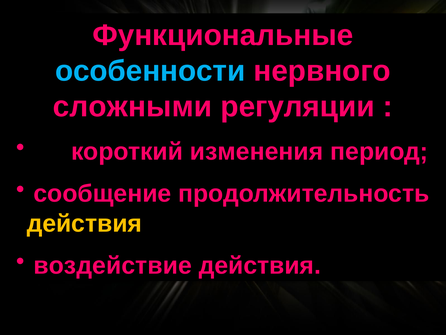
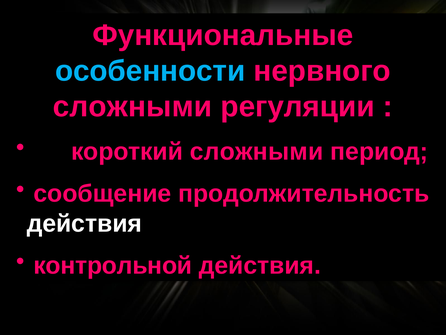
короткий изменения: изменения -> сложными (256, 151)
действия colour: yellow -> white (84, 223)
воздействие: воздействие -> контрольной (113, 265)
